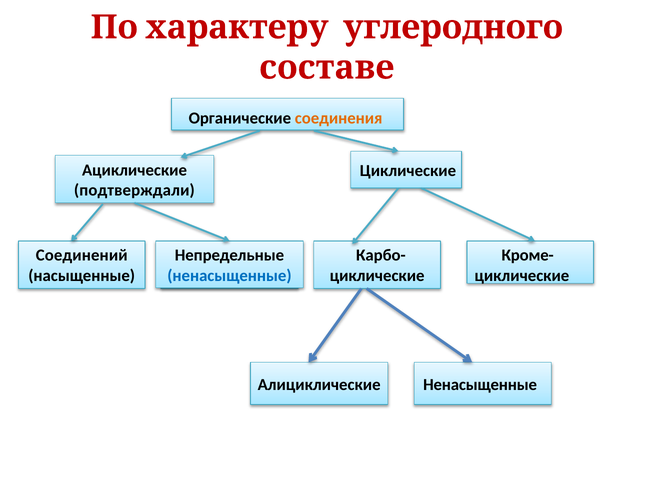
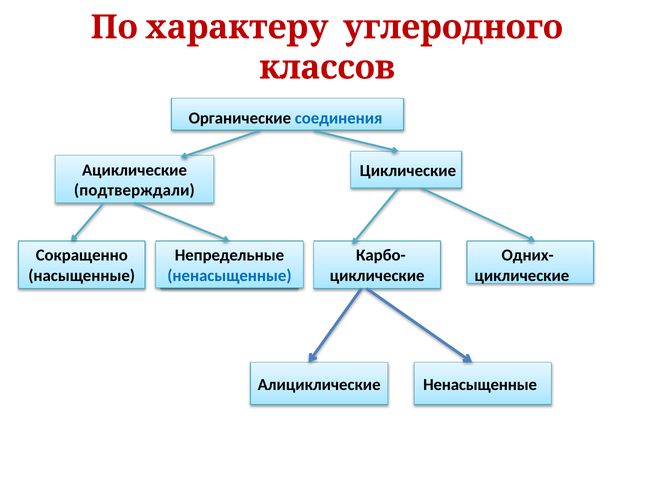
составе: составе -> классов (327, 67)
соединения colour: orange -> blue (339, 118)
Соединений: Соединений -> Сокращенно (82, 255)
Кроме-: Кроме- -> Одних- (528, 255)
